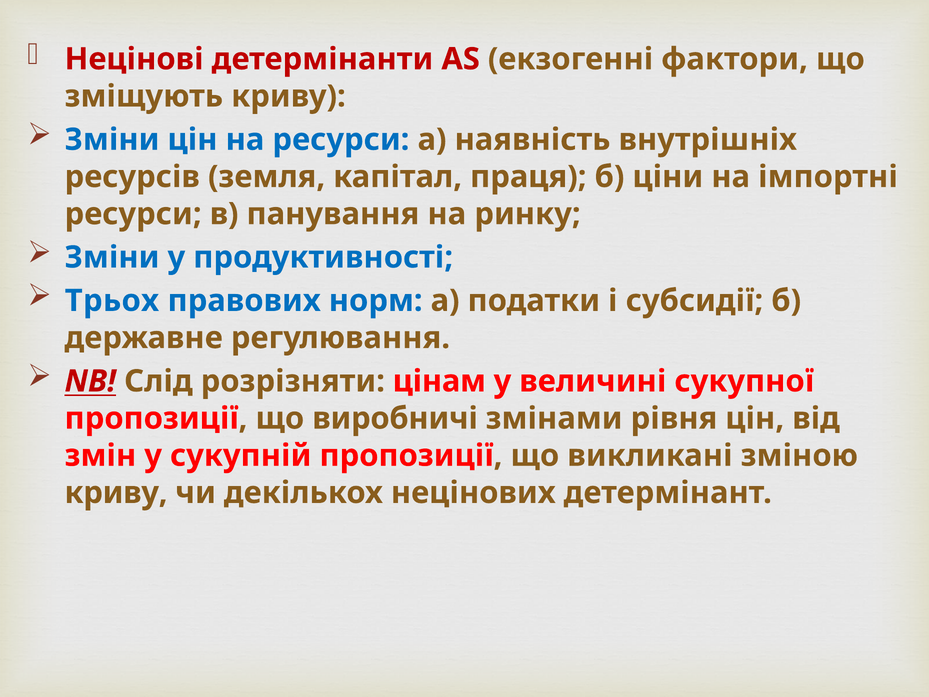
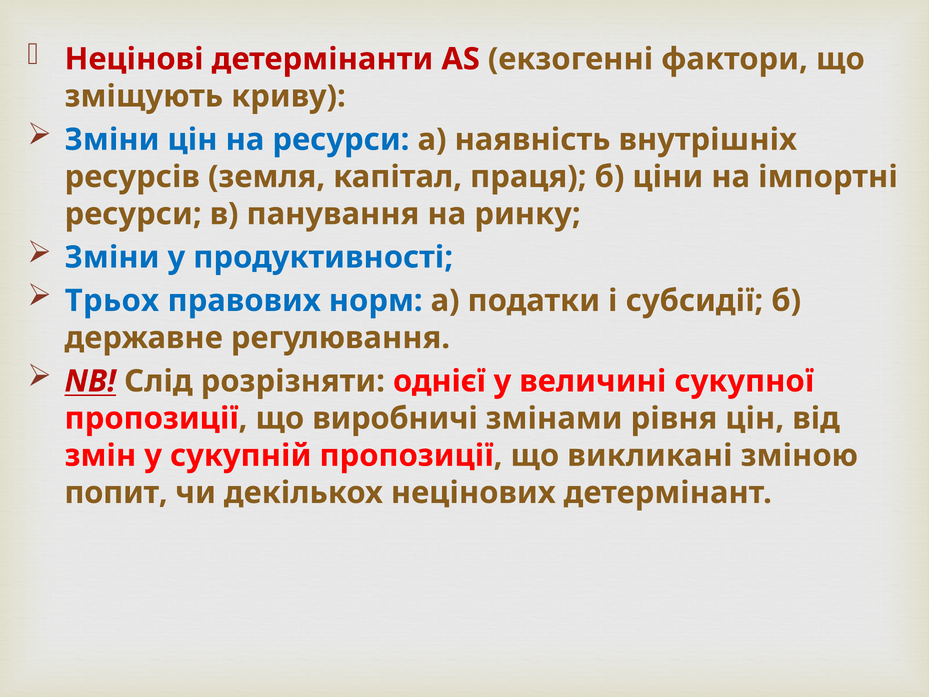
цінам: цінам -> однієї (439, 381)
криву: криву -> попит (116, 493)
